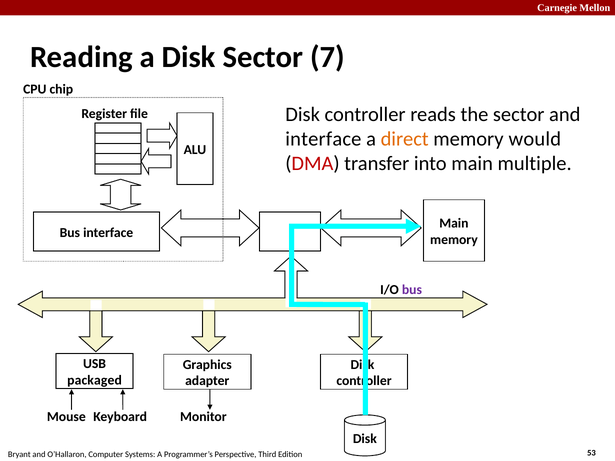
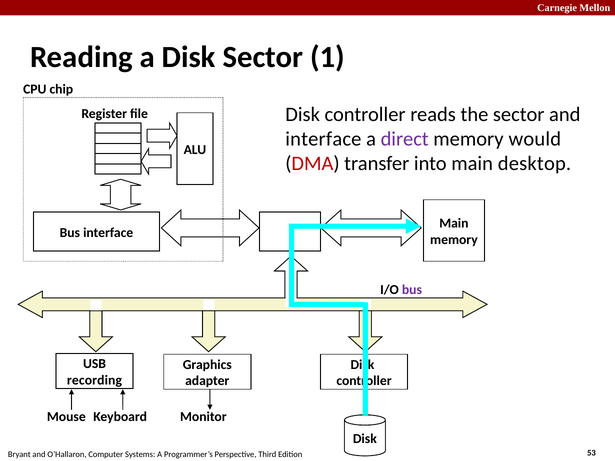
7: 7 -> 1 (327, 57)
direct colour: orange -> purple (405, 139)
multiple: multiple -> desktop (535, 164)
packaged: packaged -> recording (95, 380)
